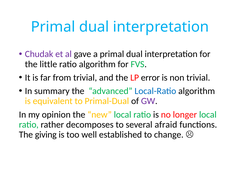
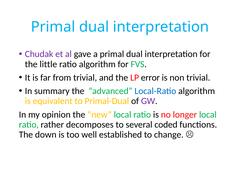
afraid: afraid -> coded (166, 125)
giving: giving -> down (46, 135)
